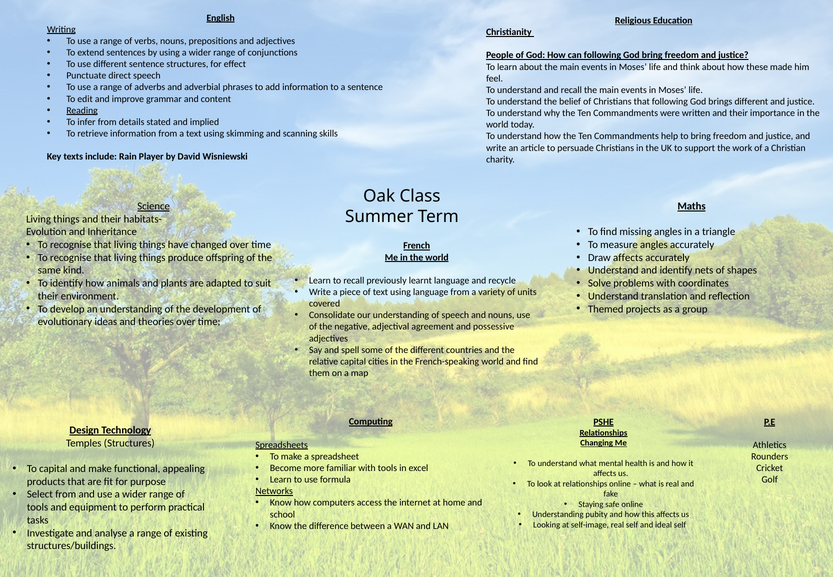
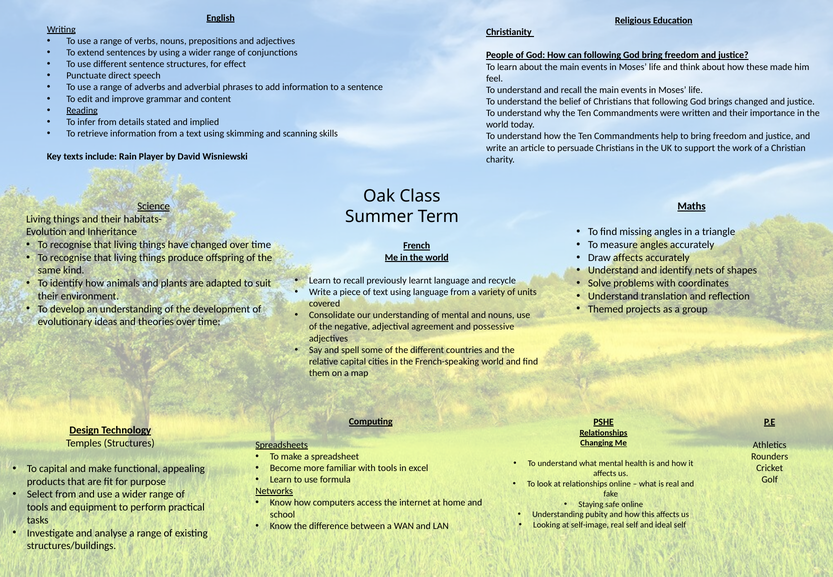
brings different: different -> changed (751, 102)
of speech: speech -> mental (455, 315)
